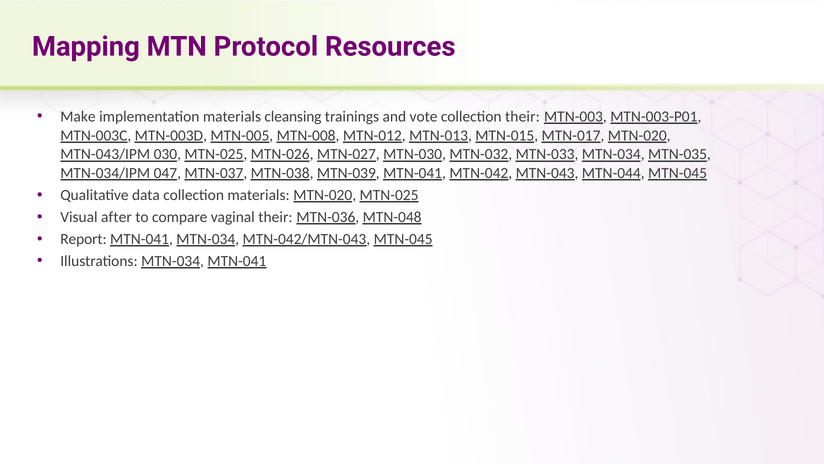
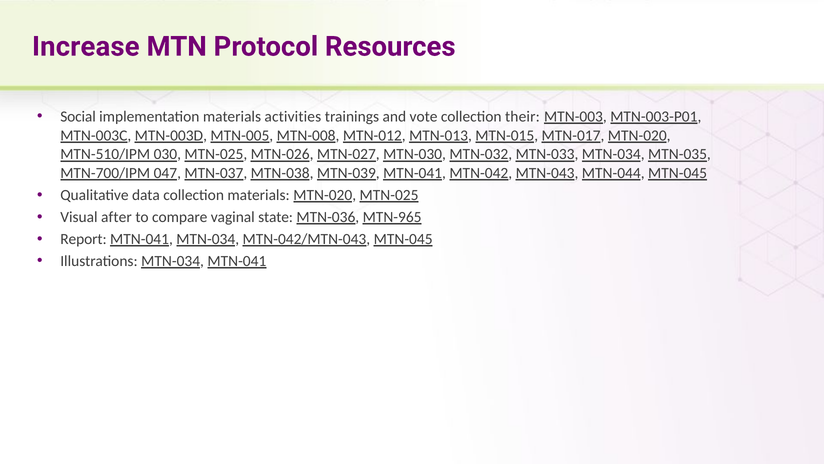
Mapping: Mapping -> Increase (86, 47)
Make: Make -> Social (78, 116)
cleansing: cleansing -> activities (293, 116)
MTN-043/IPM: MTN-043/IPM -> MTN-510/IPM (105, 154)
MTN-034/IPM: MTN-034/IPM -> MTN-700/IPM (105, 173)
vaginal their: their -> state (276, 217)
MTN-048: MTN-048 -> MTN-965 (392, 217)
